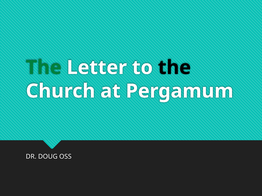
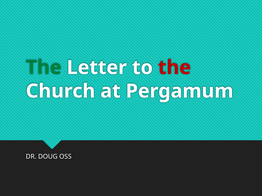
the colour: black -> red (174, 68)
